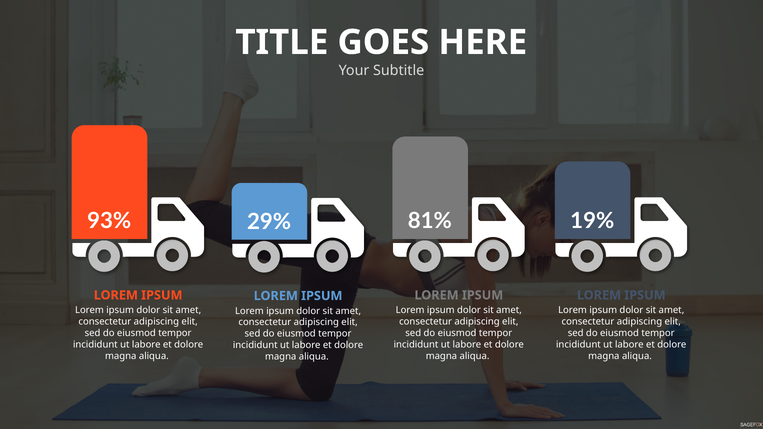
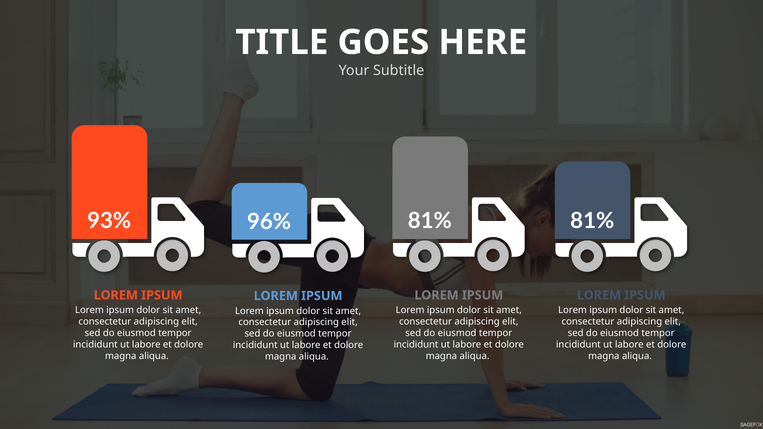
19%: 19% -> 81% (592, 221)
29%: 29% -> 96% (269, 222)
